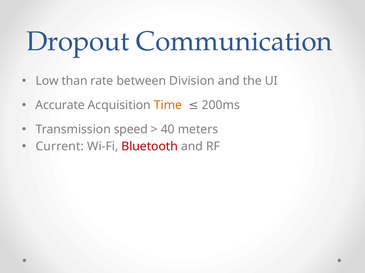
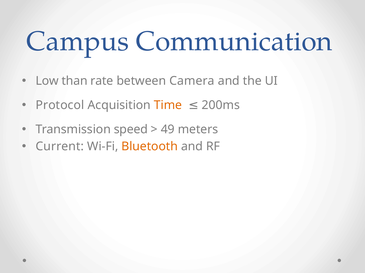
Dropout: Dropout -> Campus (78, 41)
Division: Division -> Camera (192, 81)
Accurate: Accurate -> Protocol (60, 105)
40: 40 -> 49 (168, 130)
Bluetooth colour: red -> orange (150, 147)
